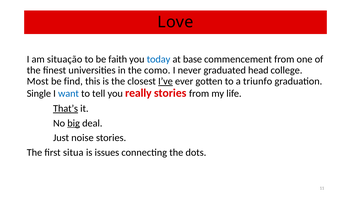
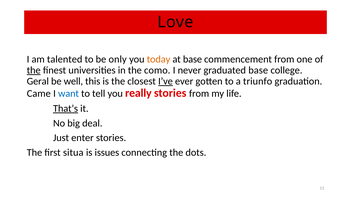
situação: situação -> talented (65, 59)
faith: faith -> only (118, 59)
today colour: blue -> orange (159, 59)
the underline: none -> present (34, 70)
graduated head: head -> base (258, 70)
Most: Most -> Geral (38, 81)
find: find -> well (73, 81)
Single: Single -> Came (39, 94)
big underline: present -> none (74, 123)
noise: noise -> enter (83, 138)
